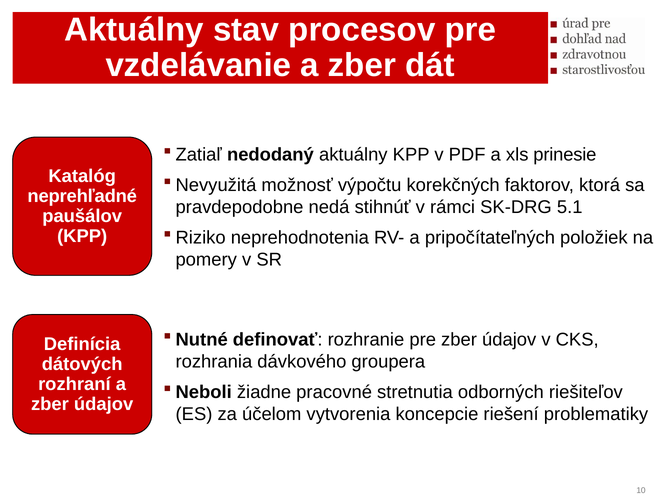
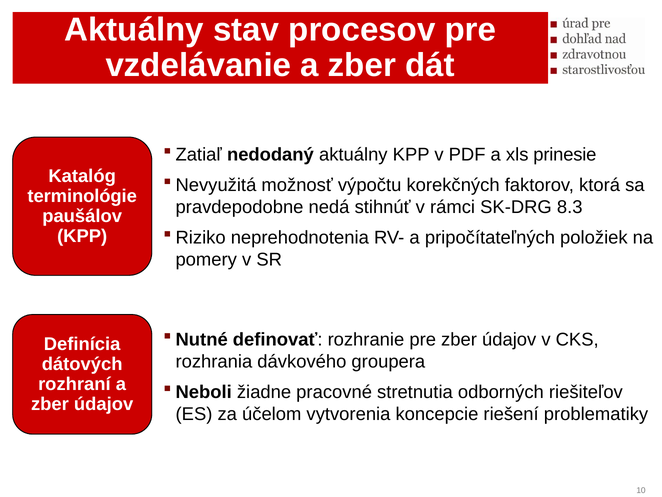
neprehľadné: neprehľadné -> terminológie (82, 196)
5.1: 5.1 -> 8.3 (570, 207)
